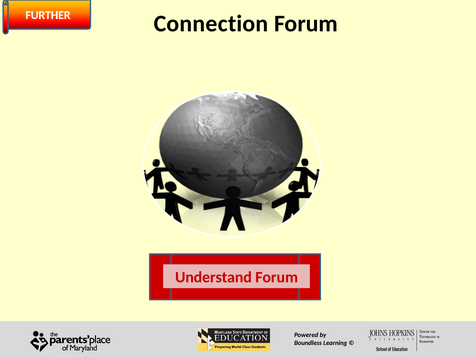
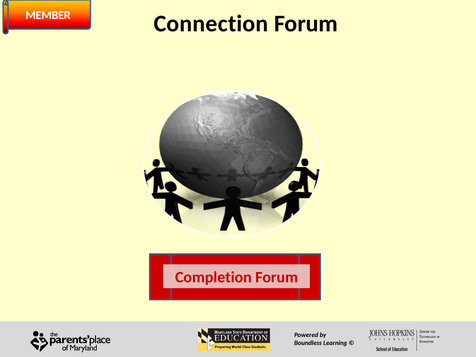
FURTHER: FURTHER -> MEMBER (48, 15)
Understand: Understand -> Completion (213, 277)
